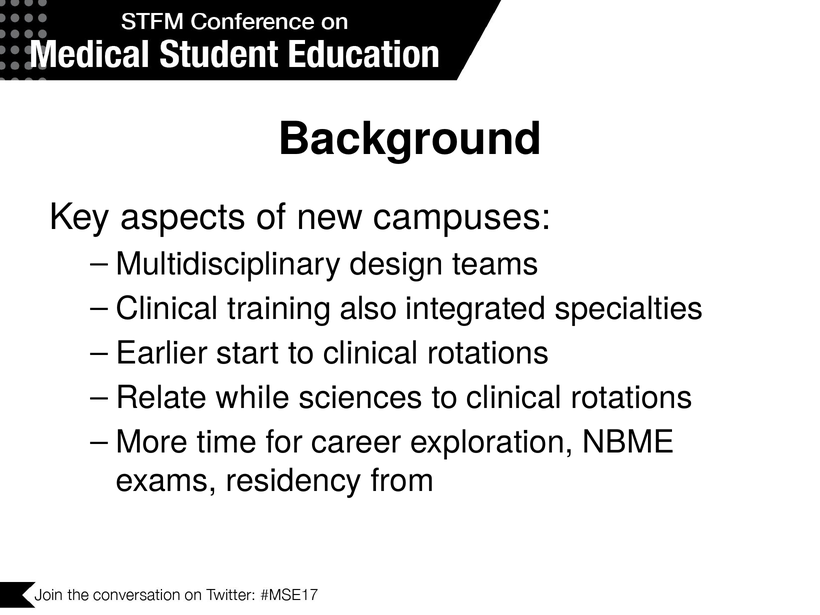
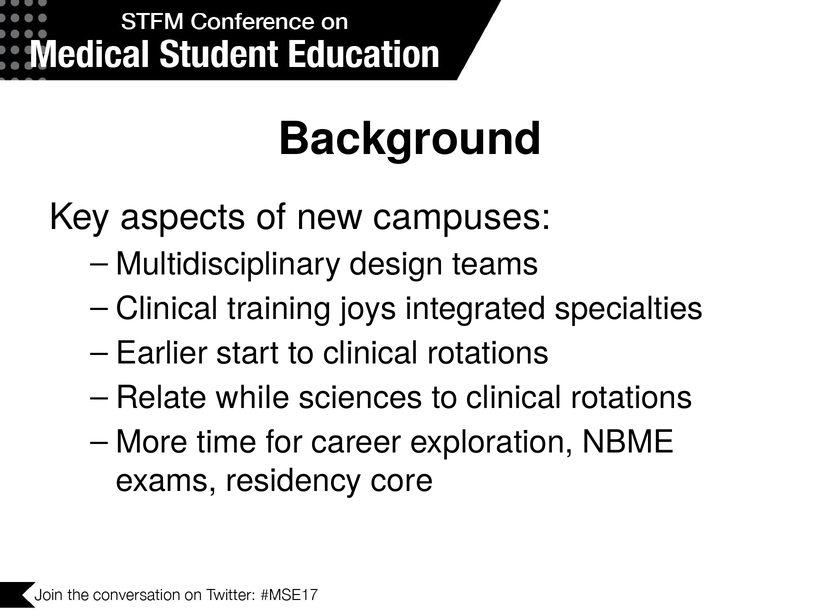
also: also -> joys (368, 309)
from: from -> core (402, 481)
